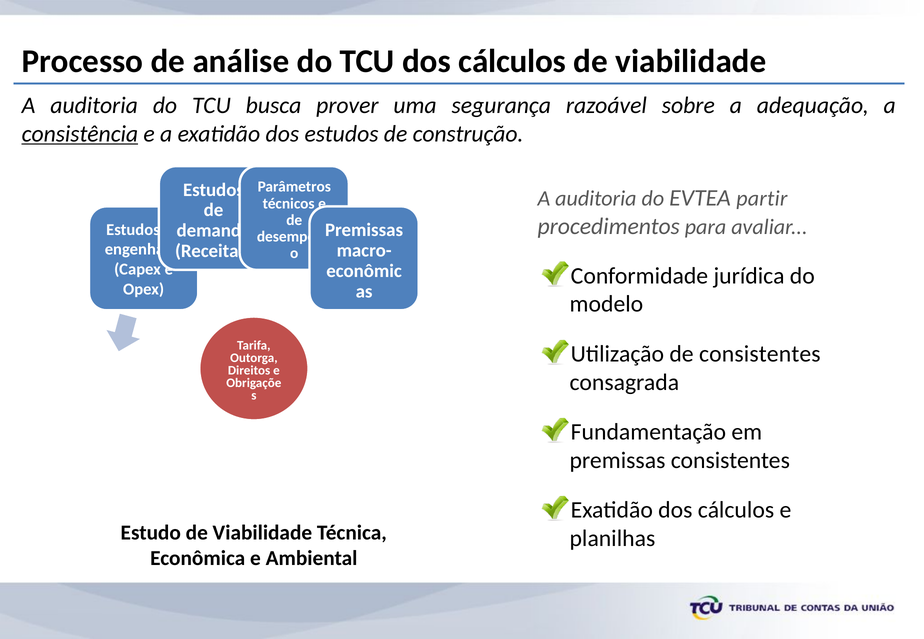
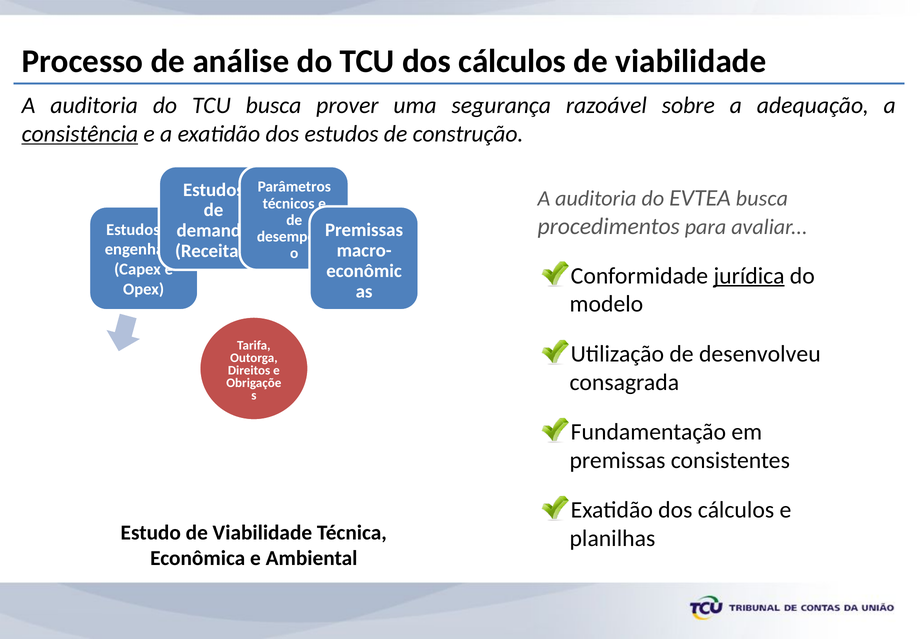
EVTEA partir: partir -> busca (762, 199)
jurídica underline: none -> present (749, 276)
de consistentes: consistentes -> desenvolveu (760, 354)
